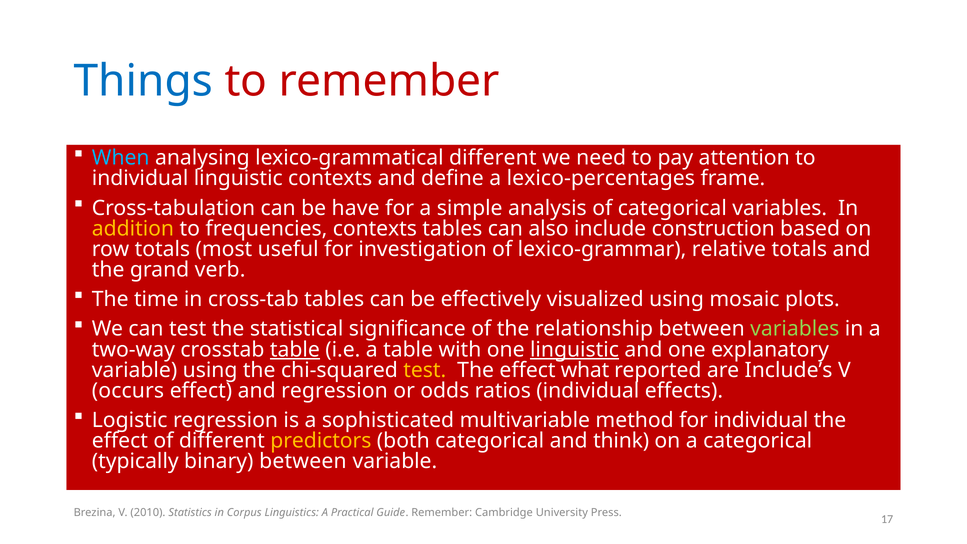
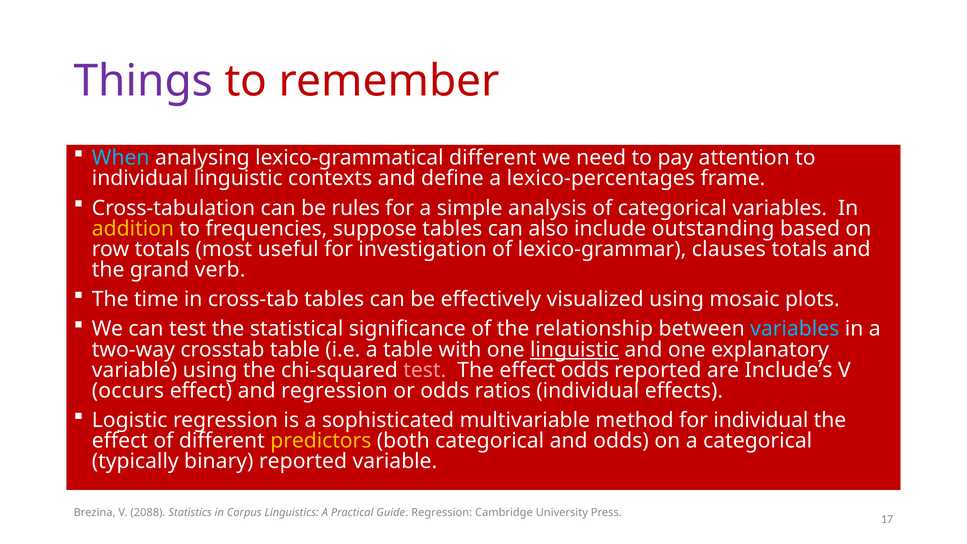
Things colour: blue -> purple (143, 81)
have: have -> rules (356, 208)
frequencies contexts: contexts -> suppose (375, 229)
construction: construction -> outstanding (713, 229)
relative: relative -> clauses (729, 249)
variables colour: light green -> light blue (795, 329)
table underline: present -> none (295, 350)
test colour: yellow -> pink (425, 370)
effect what: what -> odds (585, 370)
and think: think -> odds (621, 441)
binary between: between -> reported (303, 461)
2010: 2010 -> 2088 (148, 513)
Guide Remember: Remember -> Regression (442, 513)
